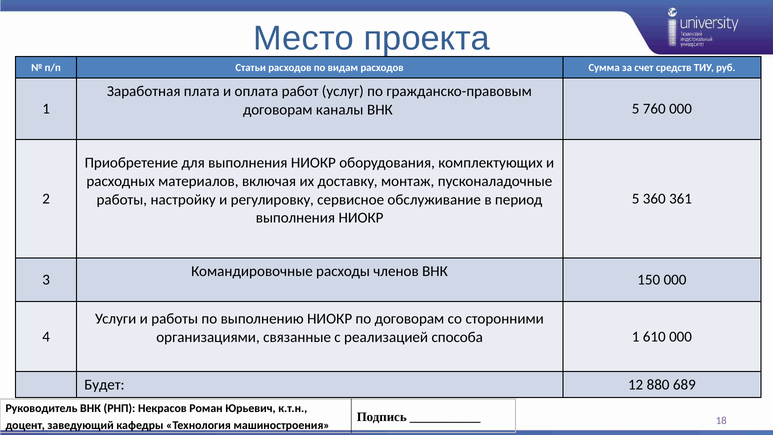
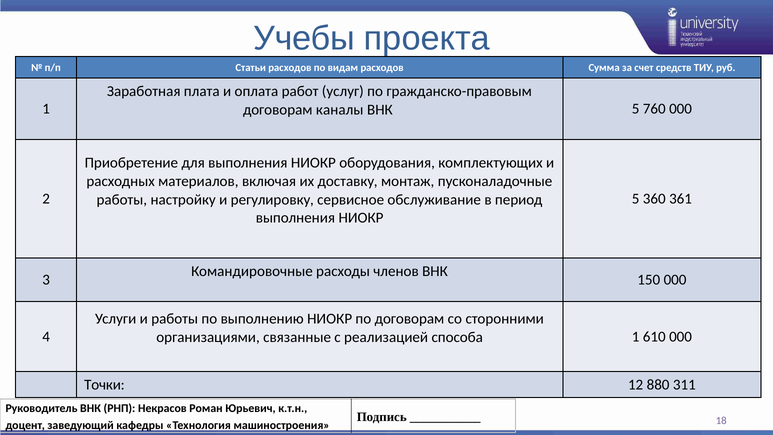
Место: Место -> Учебы (304, 39)
Будет: Будет -> Точки (104, 384)
689: 689 -> 311 (684, 384)
